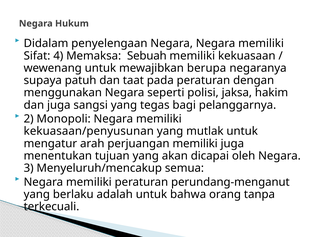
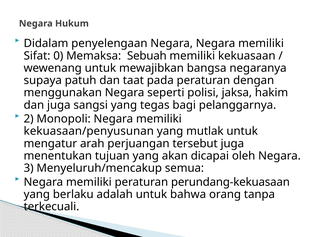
4: 4 -> 0 (58, 56)
berupa: berupa -> bangsa (207, 68)
perjuangan memiliki: memiliki -> tersebut (195, 144)
perundang-menganut: perundang-menganut -> perundang-kekuasaan (230, 182)
